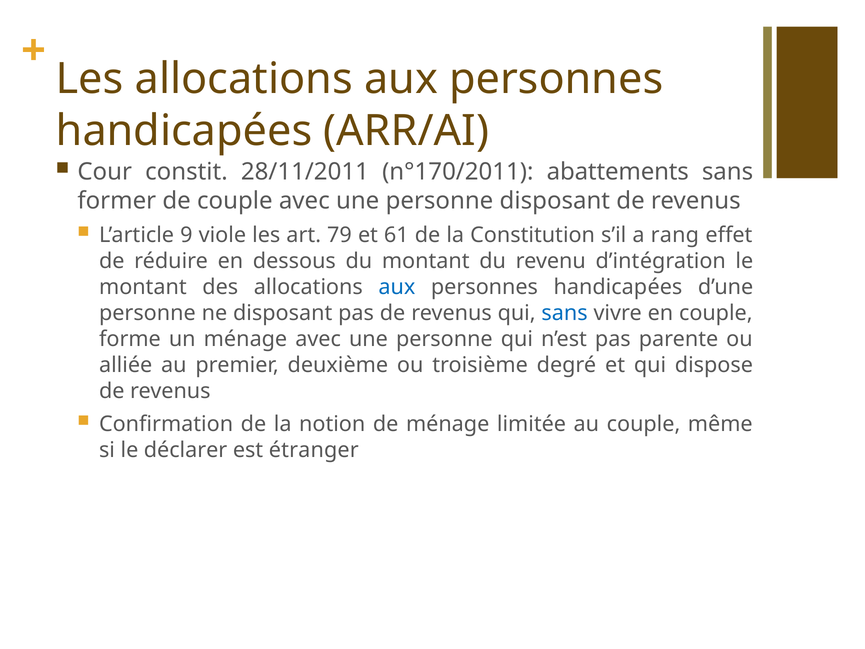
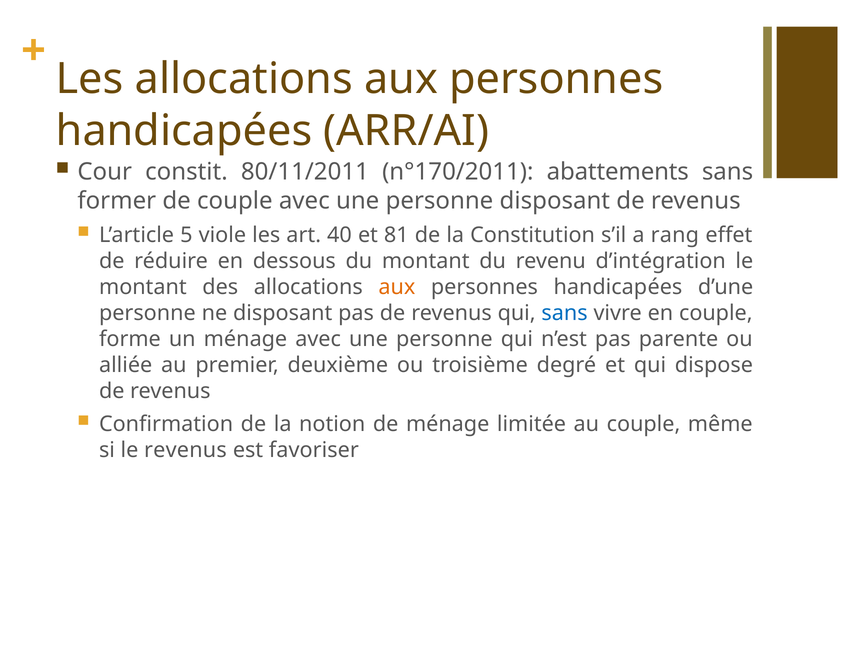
28/11/2011: 28/11/2011 -> 80/11/2011 (305, 172)
9: 9 -> 5 (186, 235)
79: 79 -> 40 (339, 235)
61: 61 -> 81 (396, 235)
aux colour: blue -> orange (397, 287)
le déclarer: déclarer -> revenus (185, 450)
étranger: étranger -> favoriser (314, 450)
